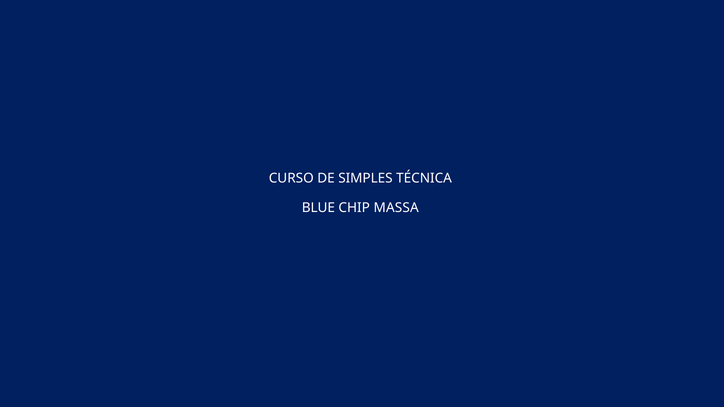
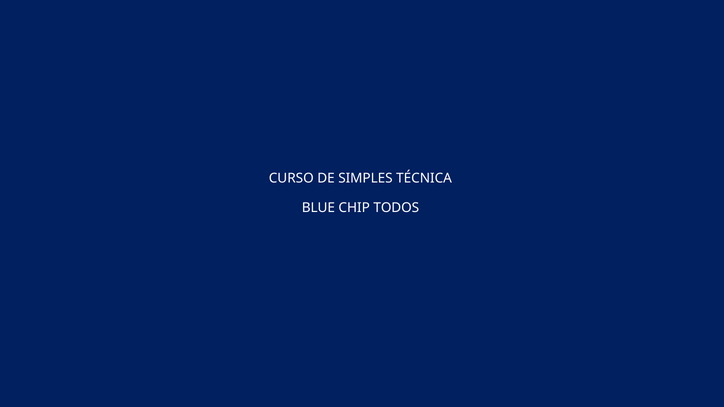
MASSA: MASSA -> TODOS (396, 208)
